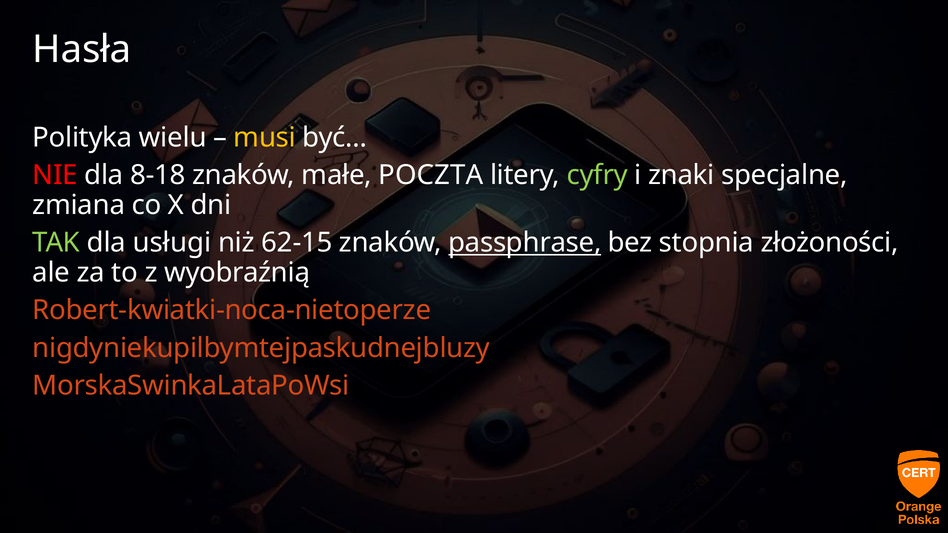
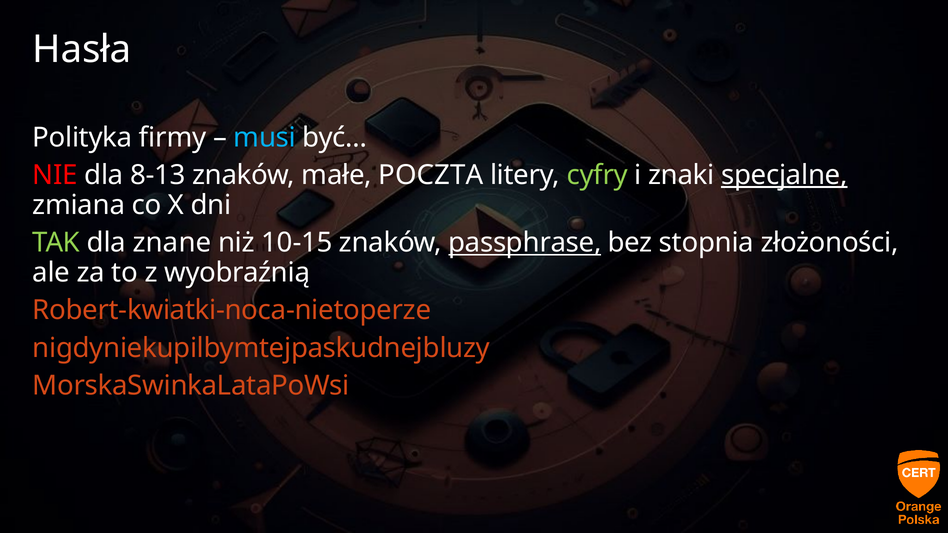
wielu: wielu -> firmy (173, 137)
musi colour: yellow -> light blue (265, 137)
8-18: 8-18 -> 8-13 (158, 175)
specjalne underline: none -> present (784, 175)
usługi: usługi -> znane (172, 243)
62-15: 62-15 -> 10-15 (297, 243)
